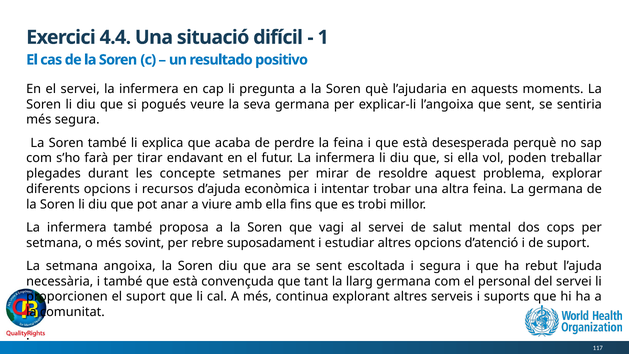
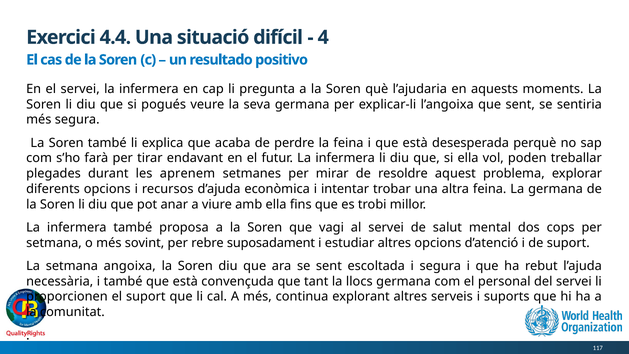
1: 1 -> 4 (323, 37)
concepte: concepte -> aprenem (187, 174)
llarg: llarg -> llocs (359, 281)
